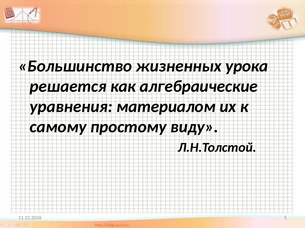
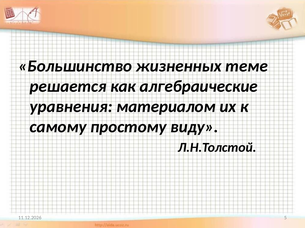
урока: урока -> теме (247, 66)
